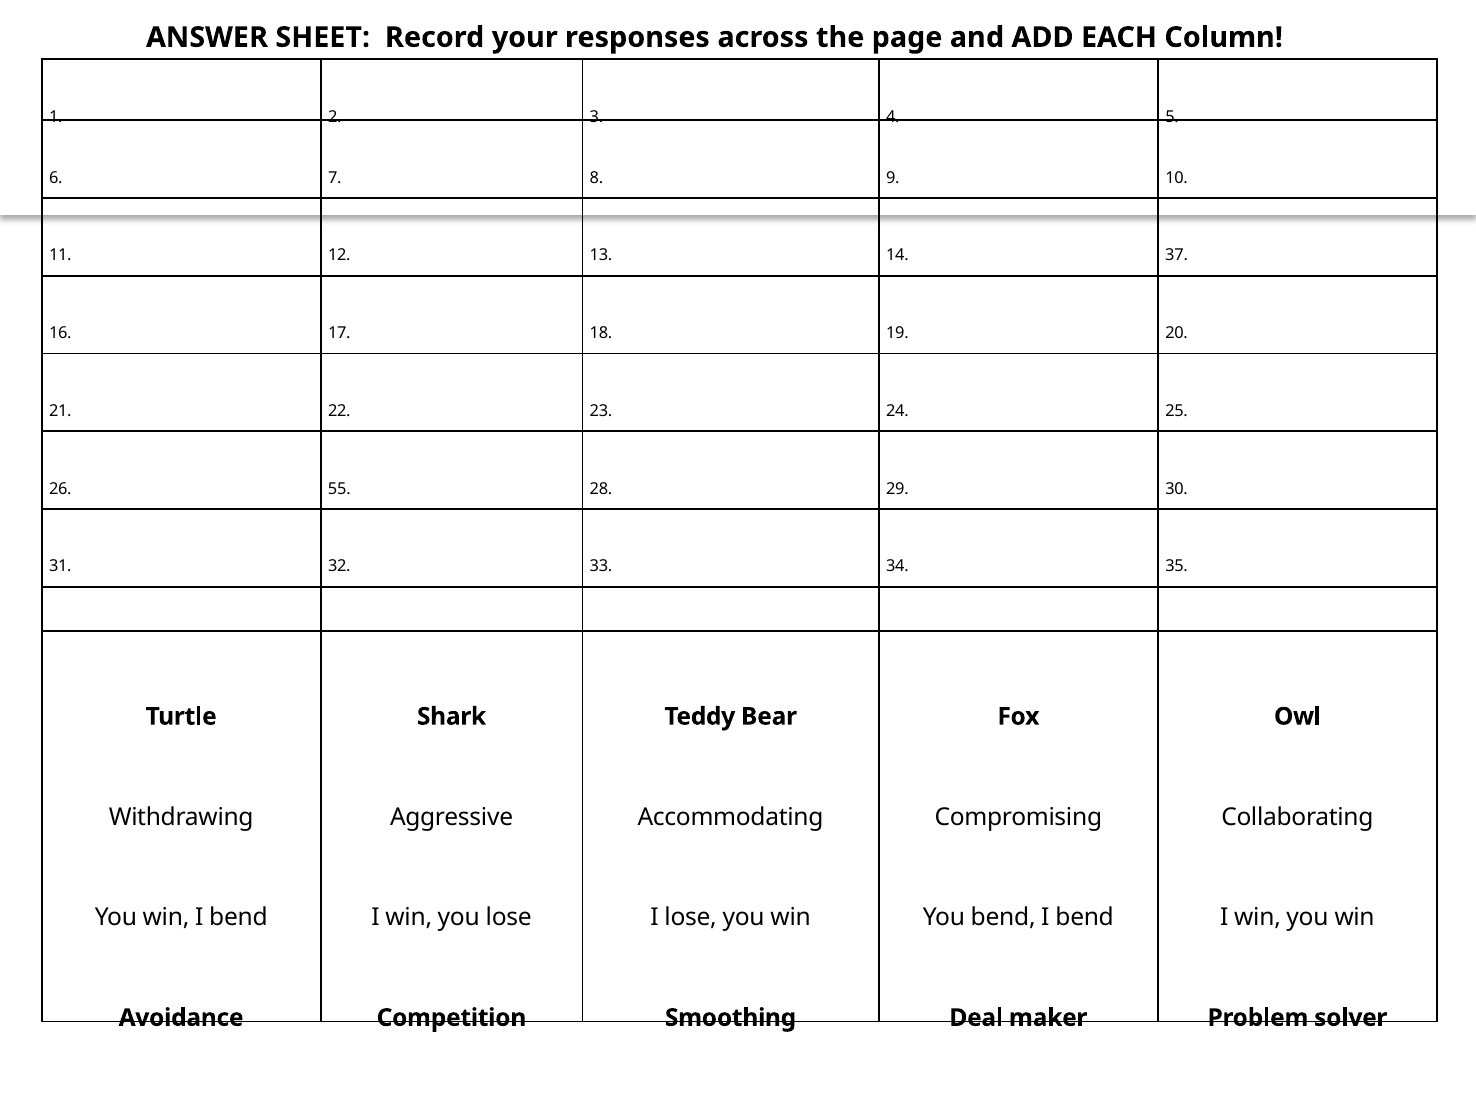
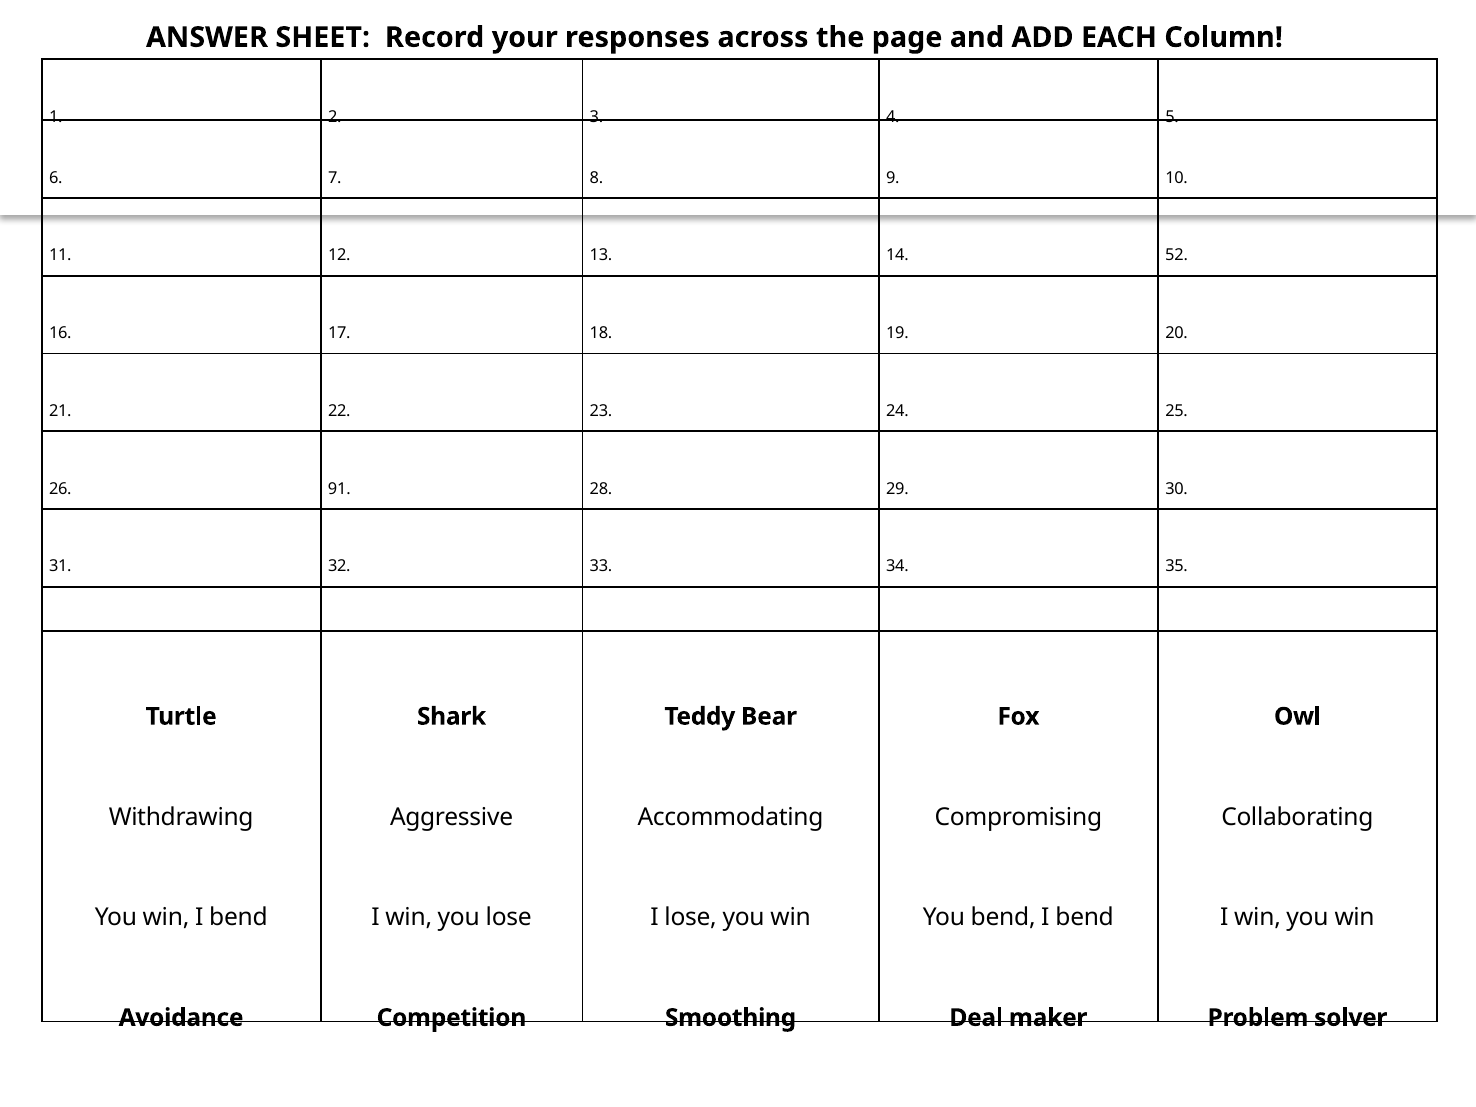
37: 37 -> 52 (1177, 256)
55: 55 -> 91 (339, 489)
